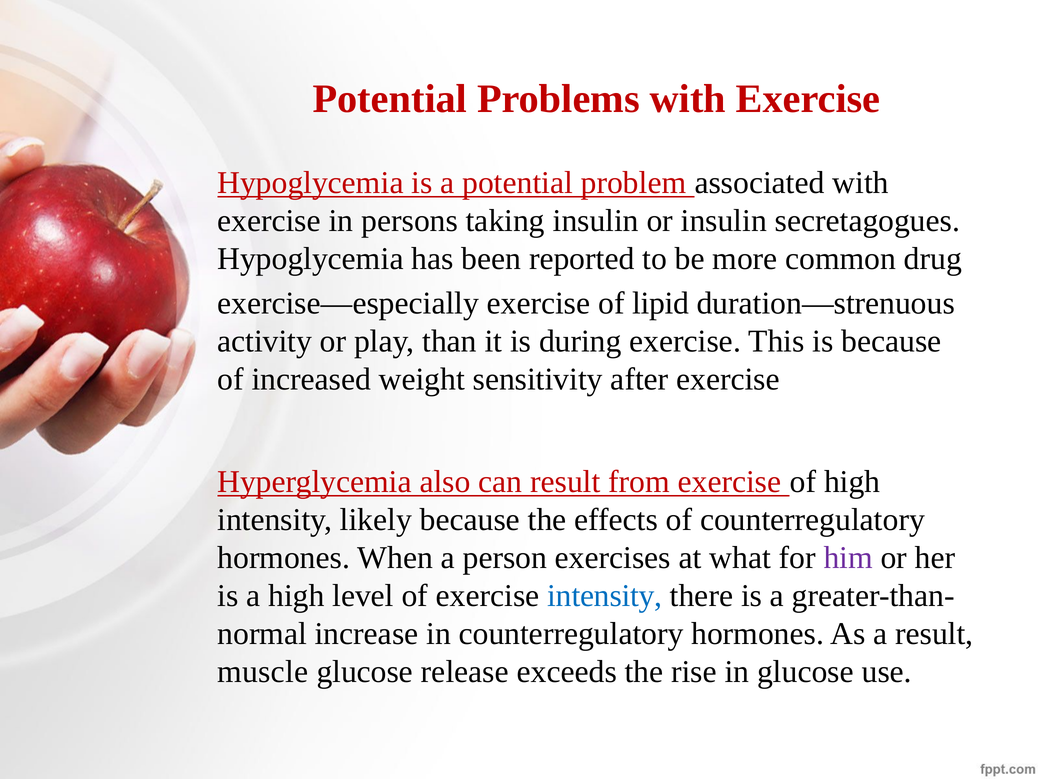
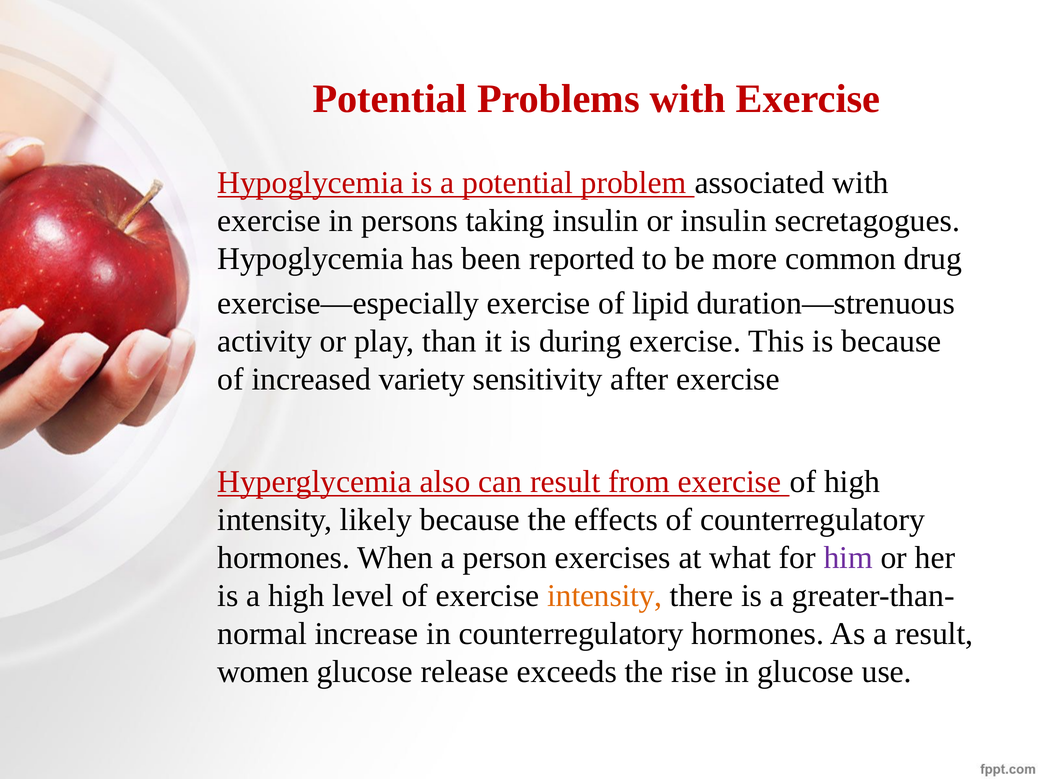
weight: weight -> variety (422, 379)
intensity colour: blue -> orange (605, 595)
muscle: muscle -> women (263, 671)
